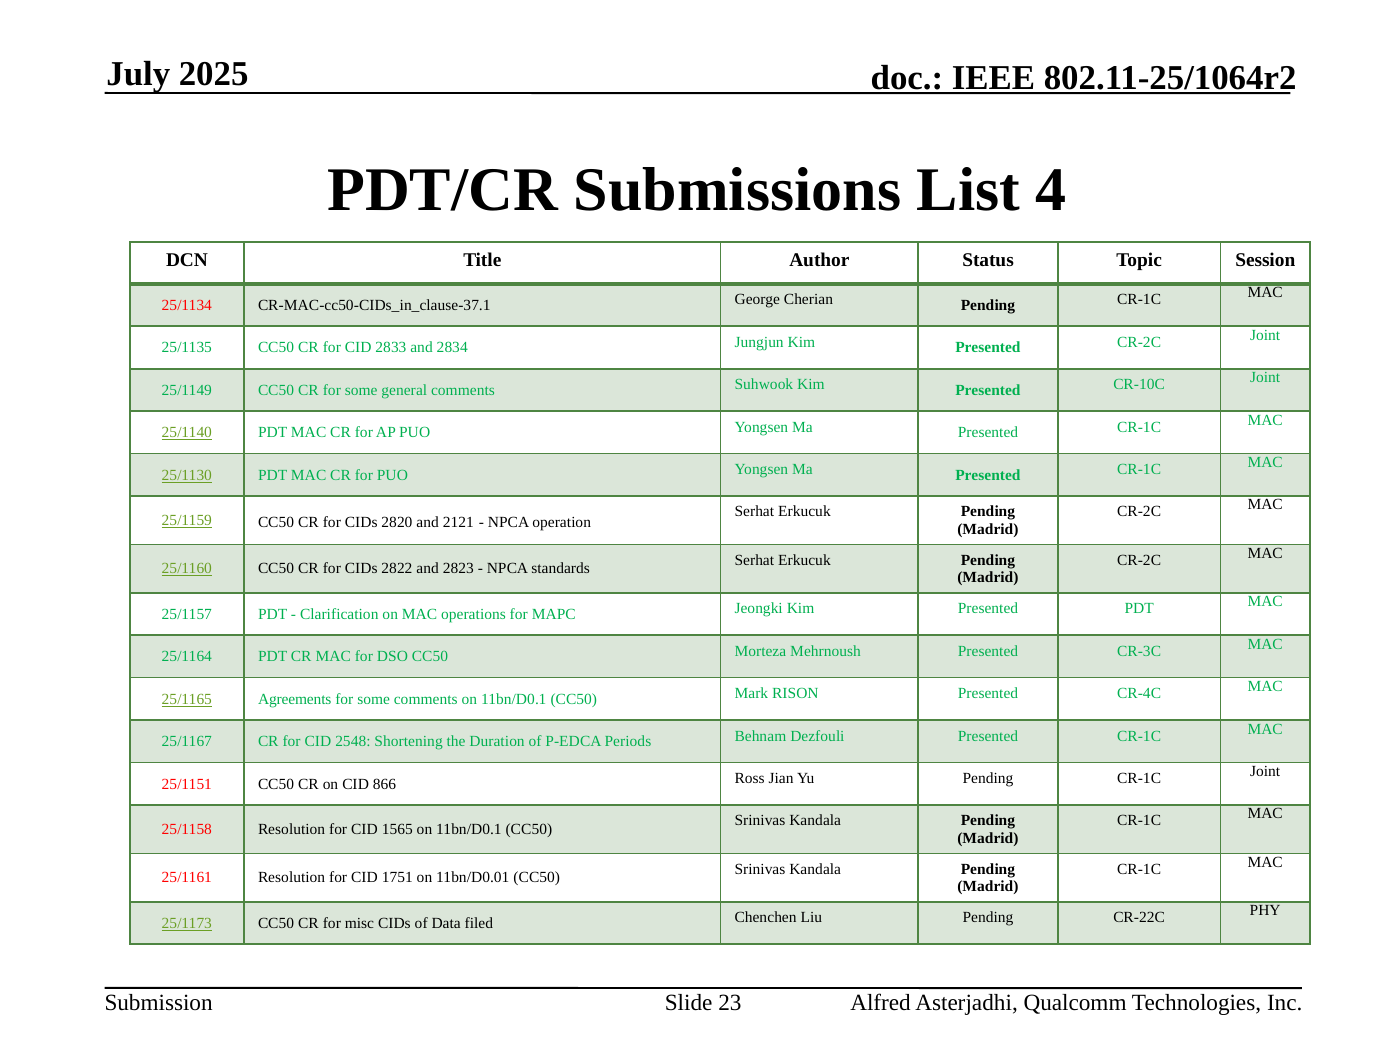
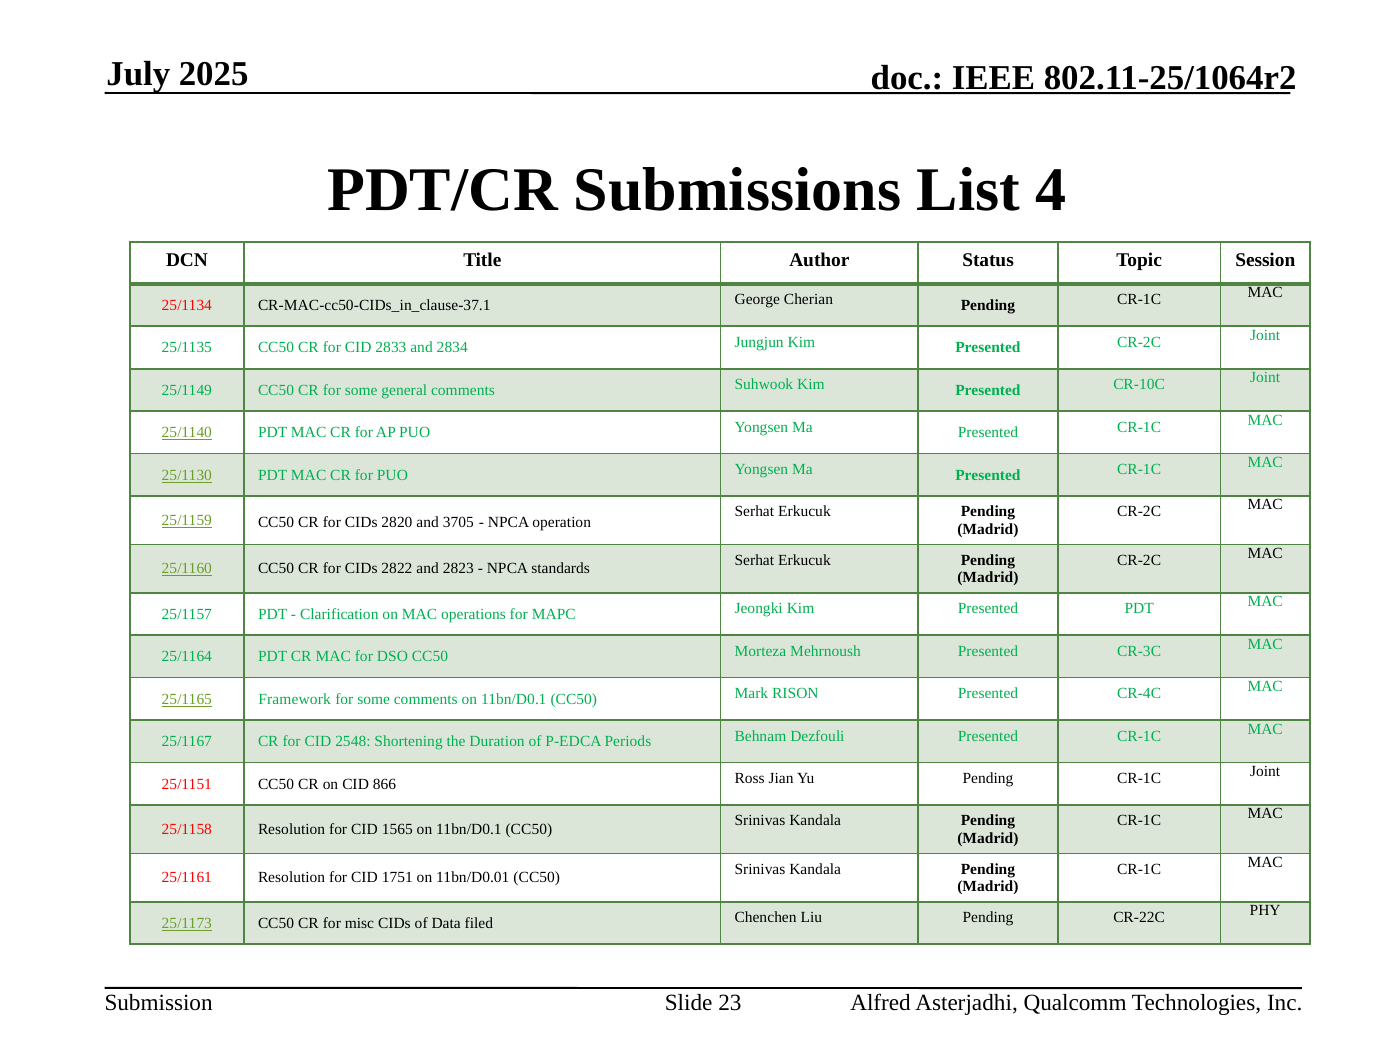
2121: 2121 -> 3705 (458, 523)
Agreements: Agreements -> Framework (295, 699)
